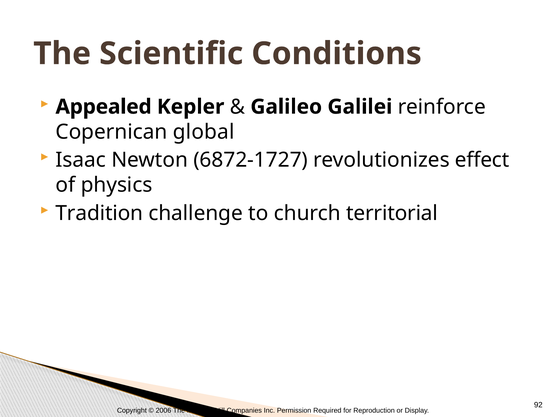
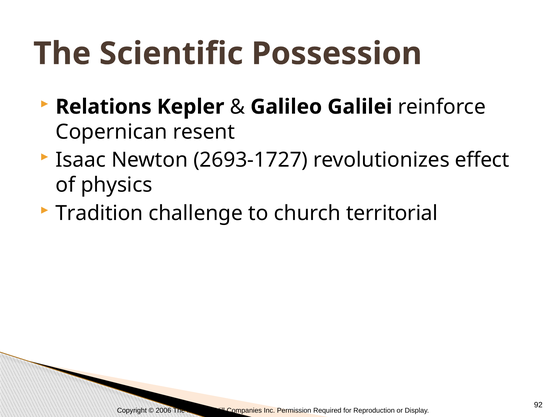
Conditions: Conditions -> Possession (337, 54)
Appealed: Appealed -> Relations (104, 107)
global: global -> resent (204, 132)
6872-1727: 6872-1727 -> 2693-1727 (251, 160)
